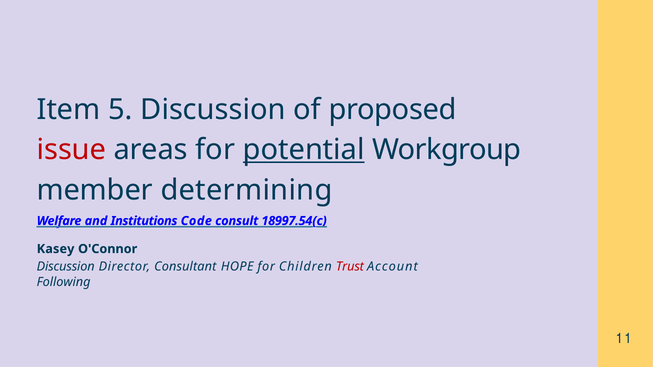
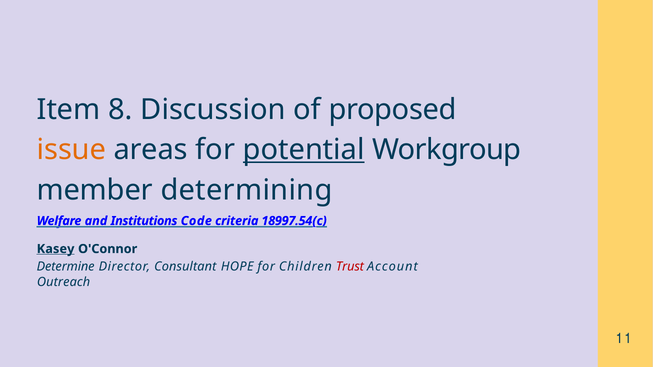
5: 5 -> 8 (120, 110)
issue colour: red -> orange (71, 150)
consult: consult -> criteria (237, 221)
Kasey underline: none -> present (56, 249)
Discussion: Discussion -> Determine (66, 267)
Following: Following -> Outreach (64, 282)
